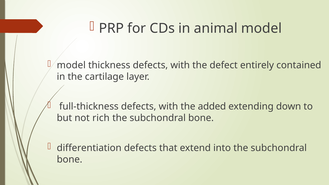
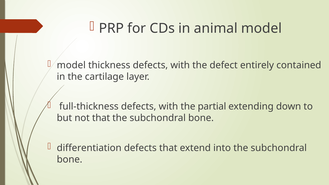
added: added -> partial (212, 107)
not rich: rich -> that (101, 118)
